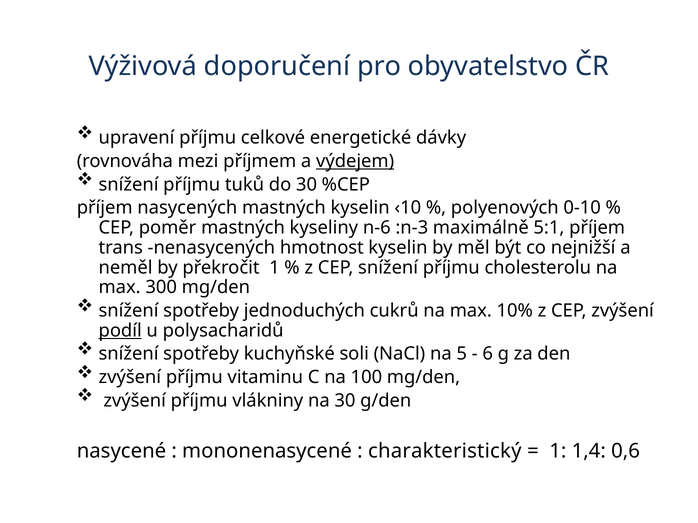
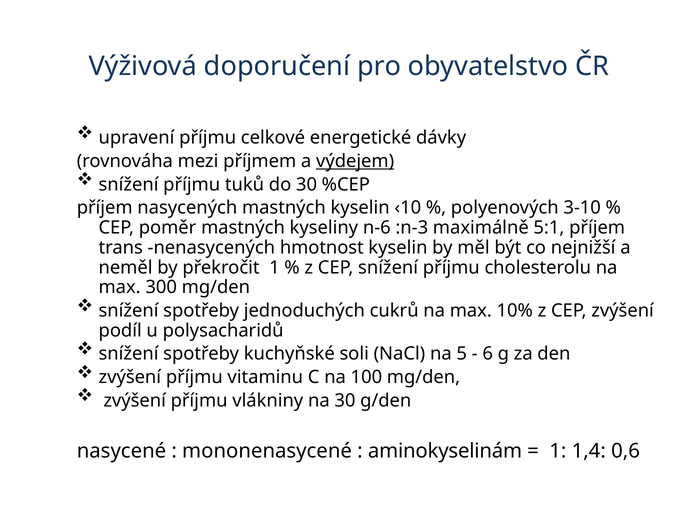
0-10: 0-10 -> 3-10 (582, 208)
podíl underline: present -> none (120, 331)
charakteristický: charakteristický -> aminokyselinám (445, 452)
